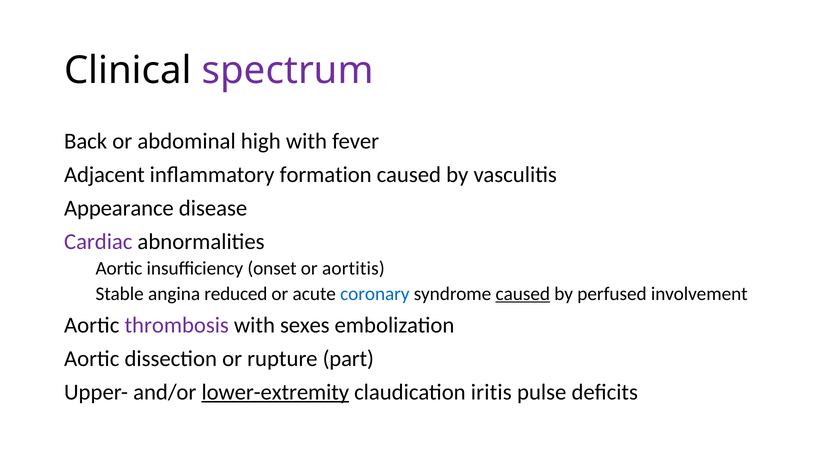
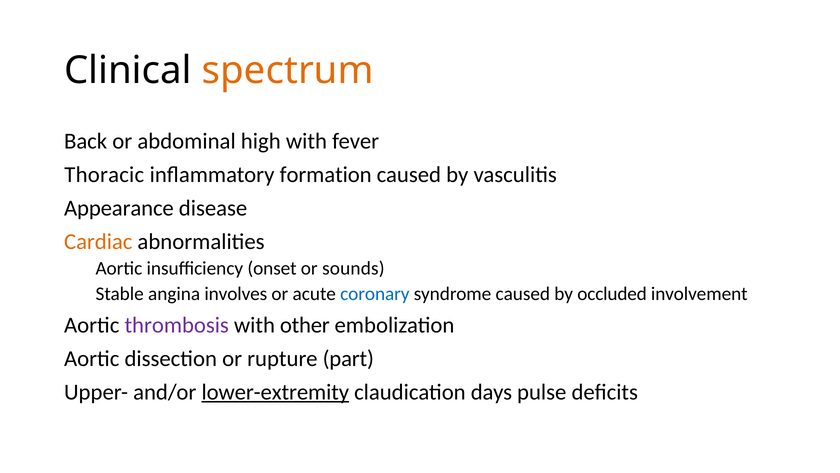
spectrum colour: purple -> orange (288, 71)
Adjacent: Adjacent -> Thoracic (104, 174)
Cardiac colour: purple -> orange (98, 241)
aortitis: aortitis -> sounds (353, 268)
reduced: reduced -> involves (236, 293)
caused underline: present -> none (523, 293)
perfused: perfused -> occluded (612, 293)
sexes: sexes -> other (305, 325)
iritis: iritis -> days (491, 392)
